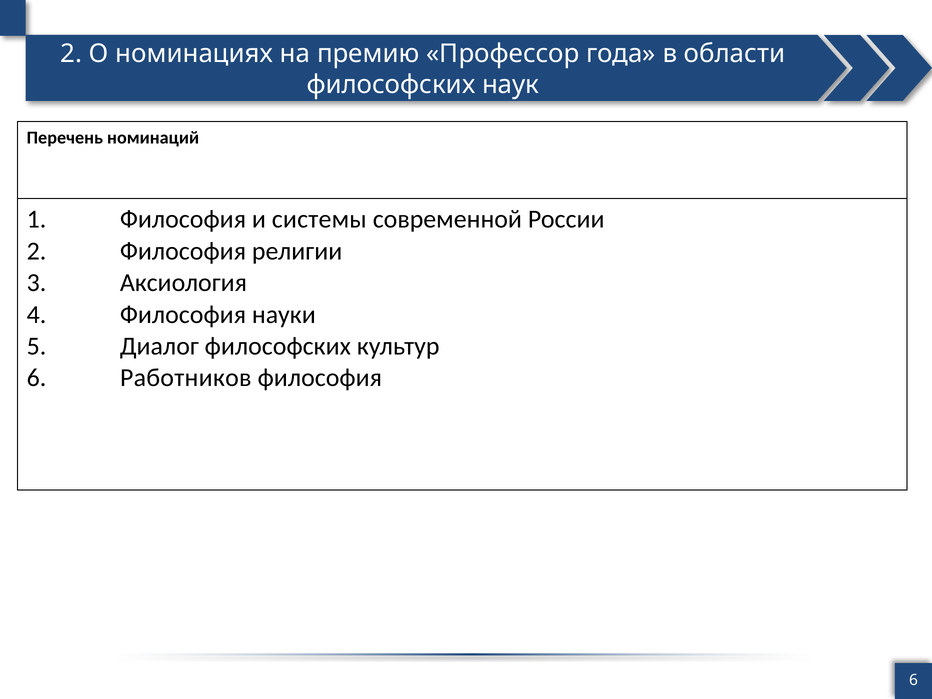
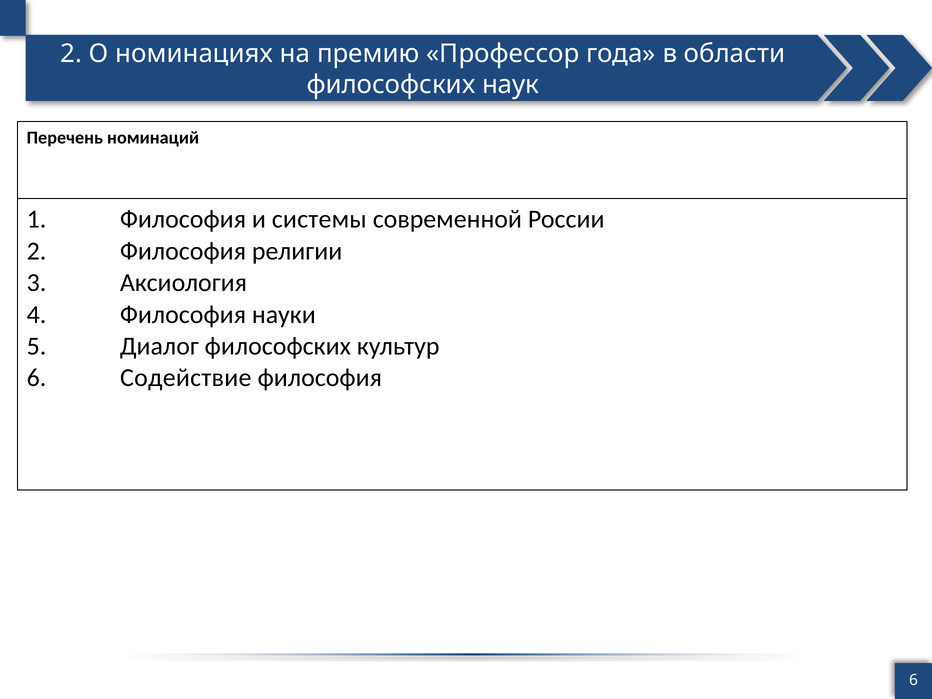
Работников: Работников -> Содействие (186, 378)
